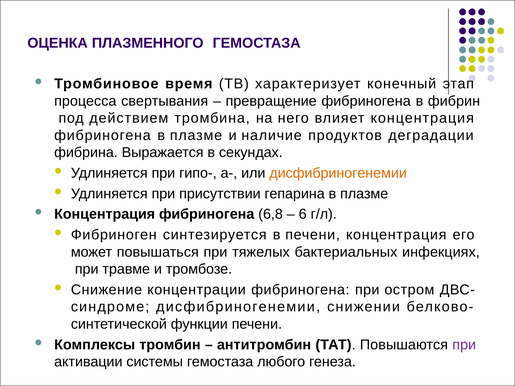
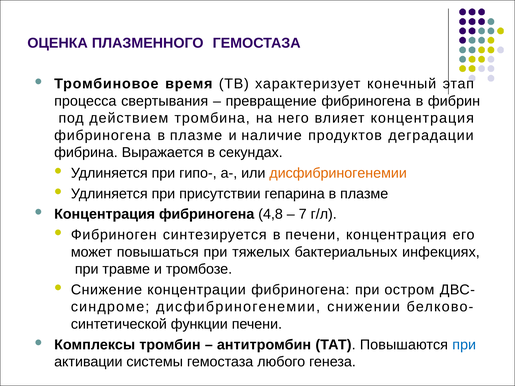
6,8: 6,8 -> 4,8 (271, 214)
6: 6 -> 7 (303, 214)
при colour: purple -> blue (464, 345)
